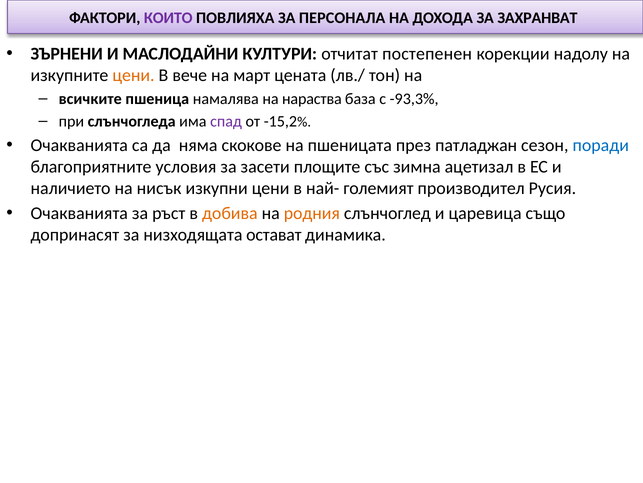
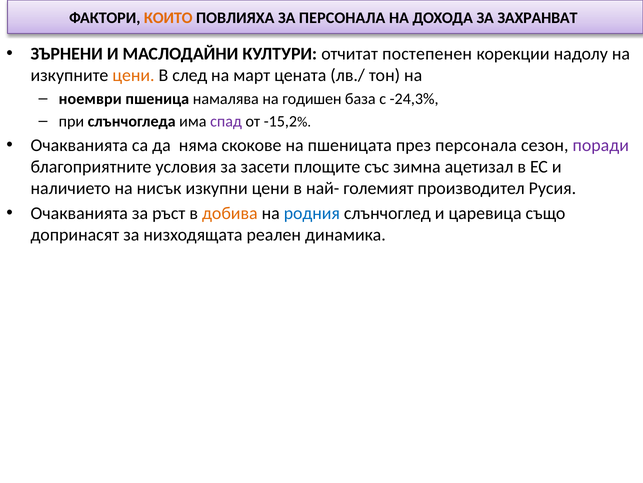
КОИТО colour: purple -> orange (168, 18)
вече: вече -> след (190, 75)
всичките: всичките -> ноември (90, 99)
нараства: нараства -> годишен (312, 99)
-93,3%: -93,3% -> -24,3% (414, 99)
през патладжан: патладжан -> персонала (476, 145)
поради colour: blue -> purple (601, 145)
родния colour: orange -> blue (312, 213)
остават: остават -> реален (274, 235)
